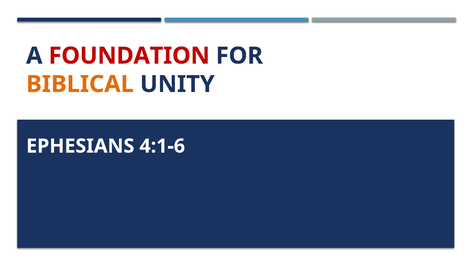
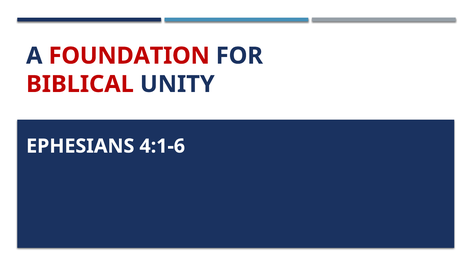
BIBLICAL colour: orange -> red (80, 84)
